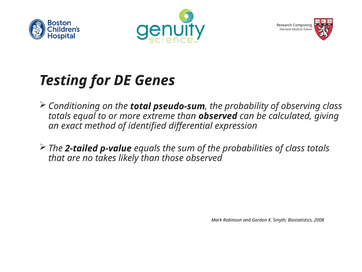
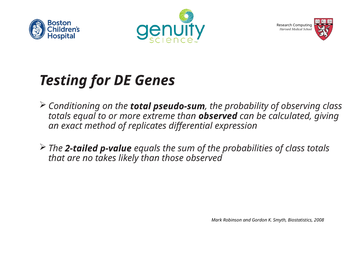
identified: identified -> replicates (147, 126)
